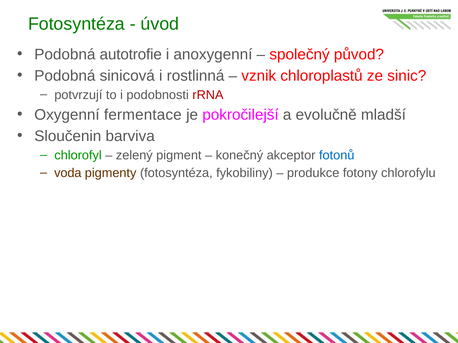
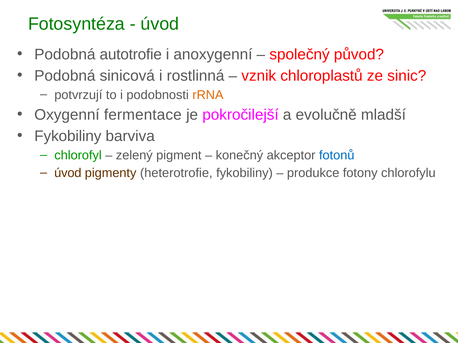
rRNA colour: red -> orange (208, 95)
Sloučenin: Sloučenin -> Fykobiliny (68, 136)
voda: voda -> úvod (68, 173)
pigmenty fotosyntéza: fotosyntéza -> heterotrofie (176, 173)
